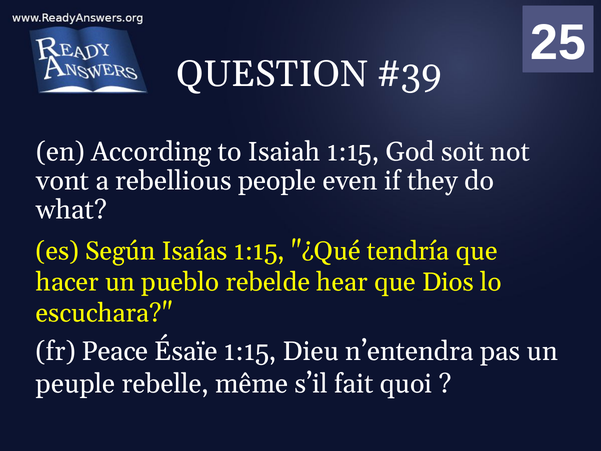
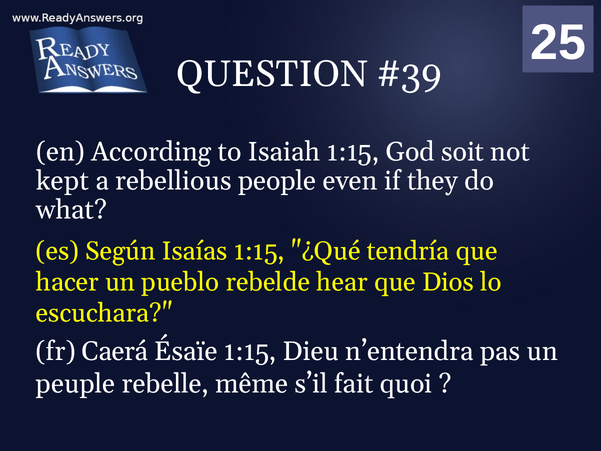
vont: vont -> kept (63, 181)
Peace: Peace -> Caerá (115, 351)
